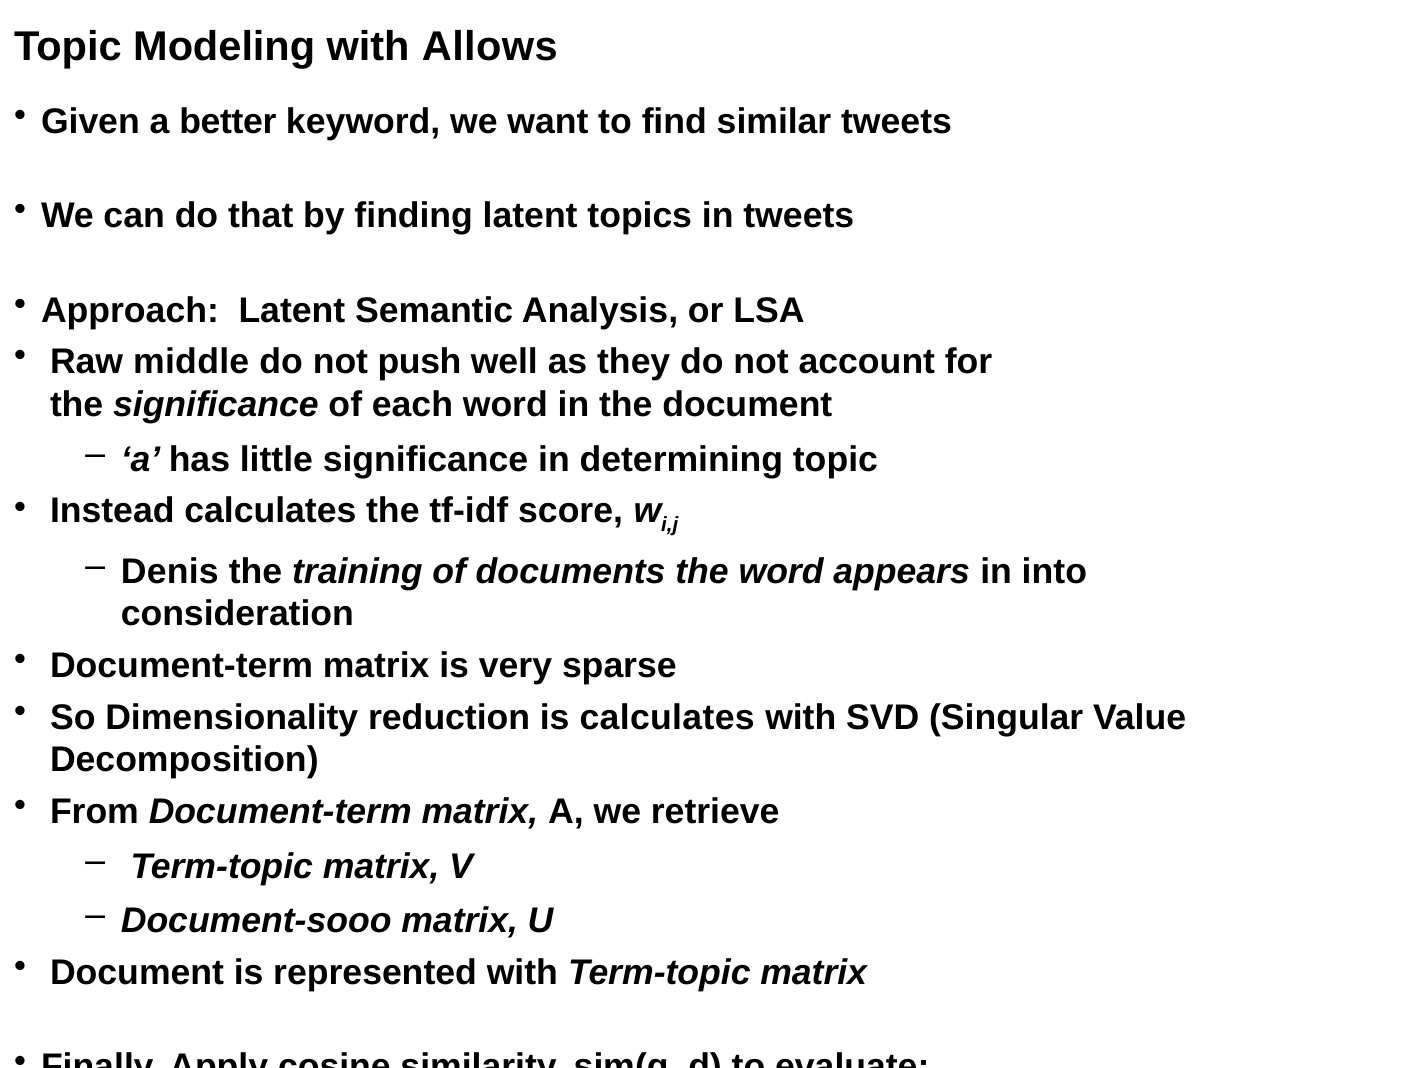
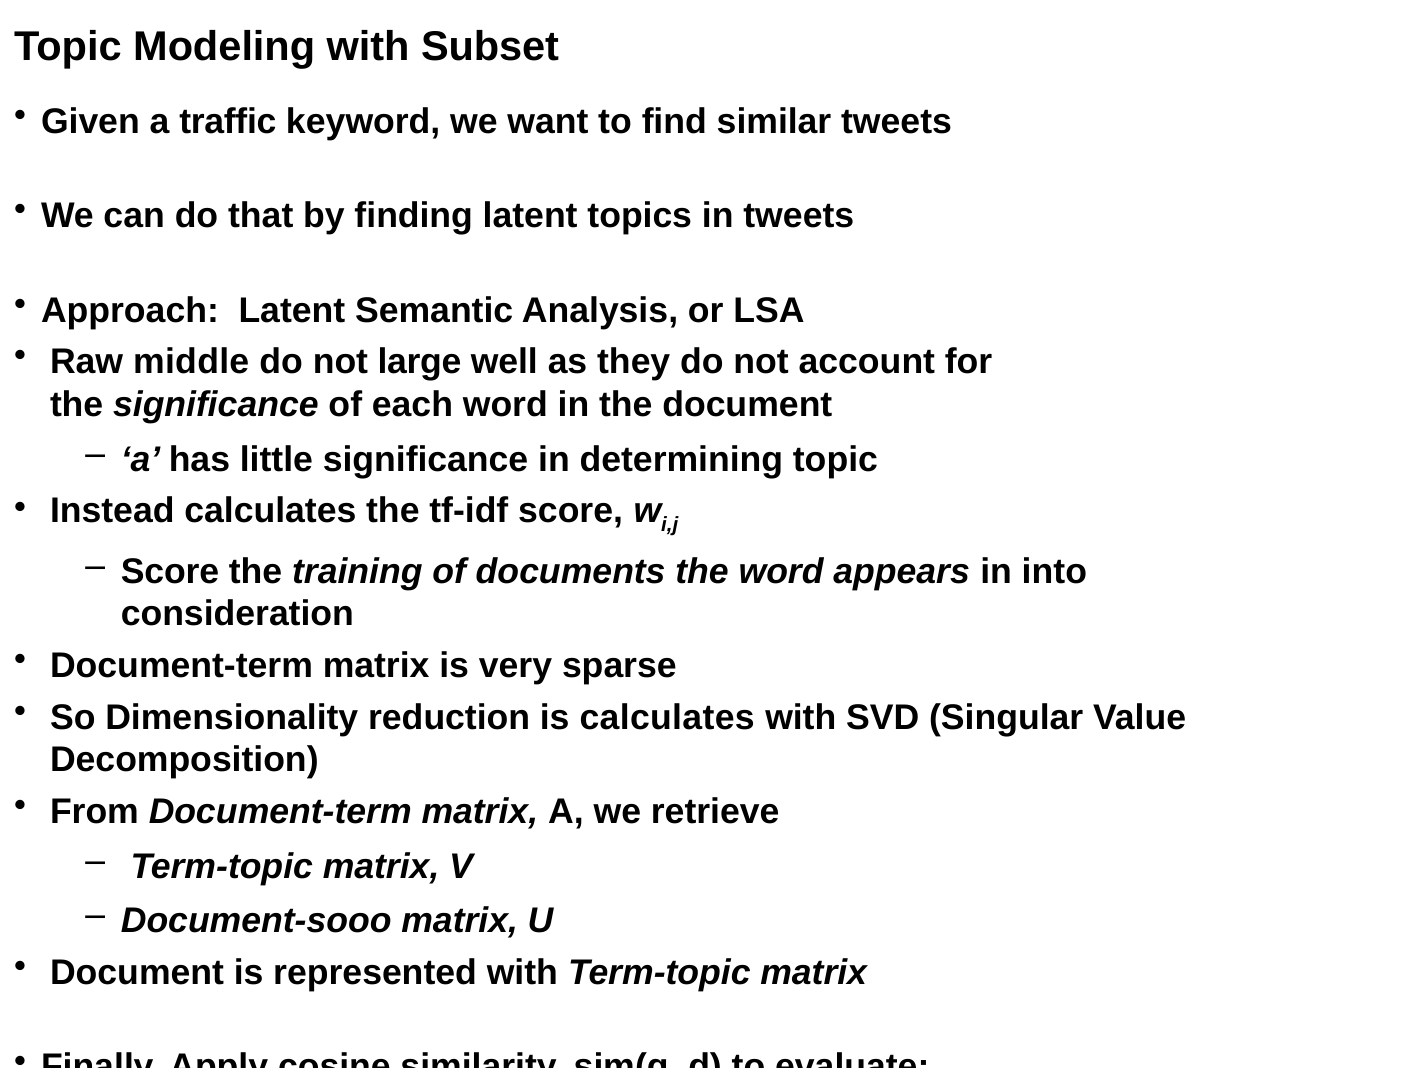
Allows: Allows -> Subset (490, 47)
better: better -> traffic (228, 122)
push: push -> large (420, 362)
Denis: Denis -> Score (170, 571)
